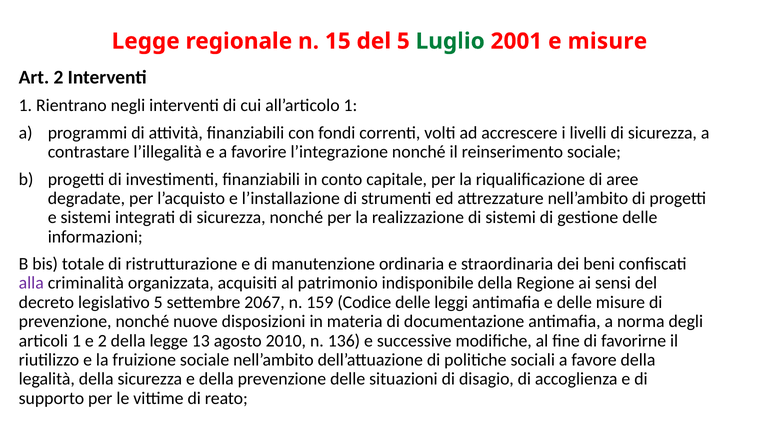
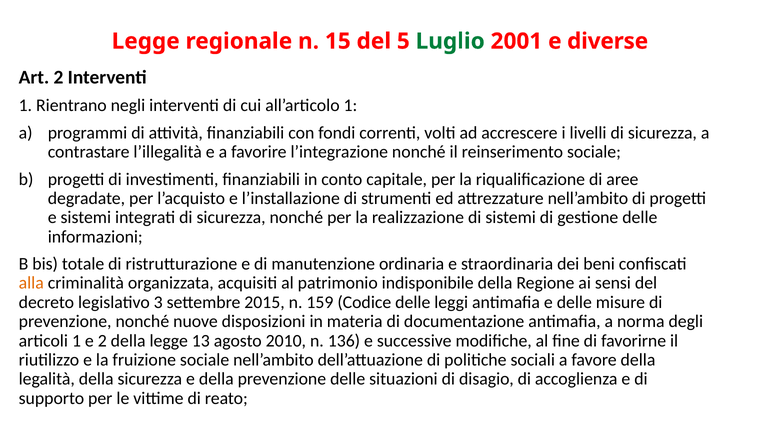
e misure: misure -> diverse (608, 41)
alla colour: purple -> orange (31, 283)
legislativo 5: 5 -> 3 (158, 302)
2067: 2067 -> 2015 (265, 302)
